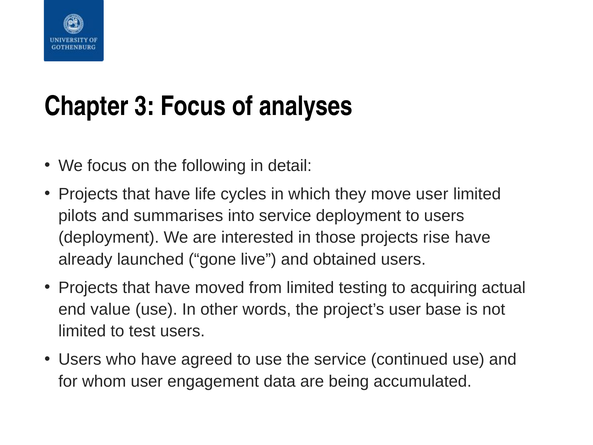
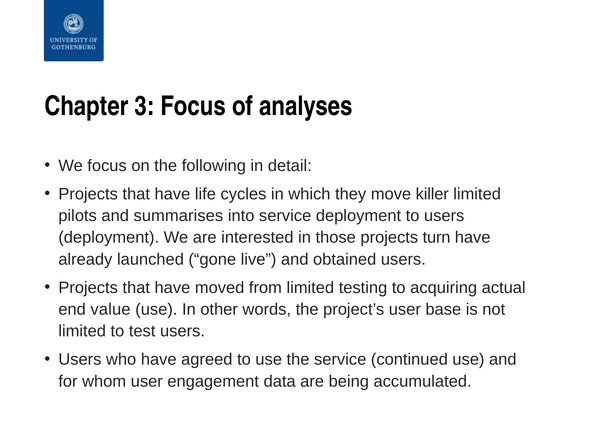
move user: user -> killer (432, 194)
rise: rise -> turn (437, 237)
